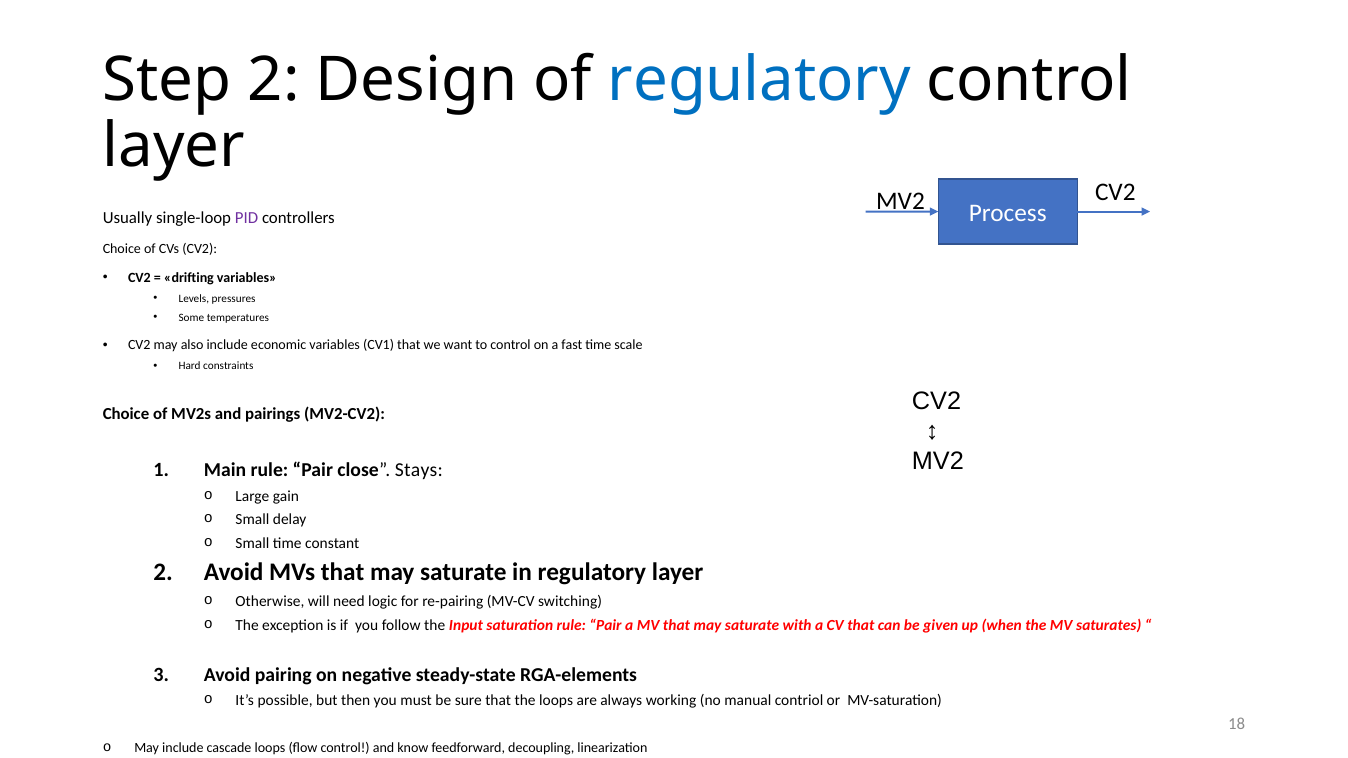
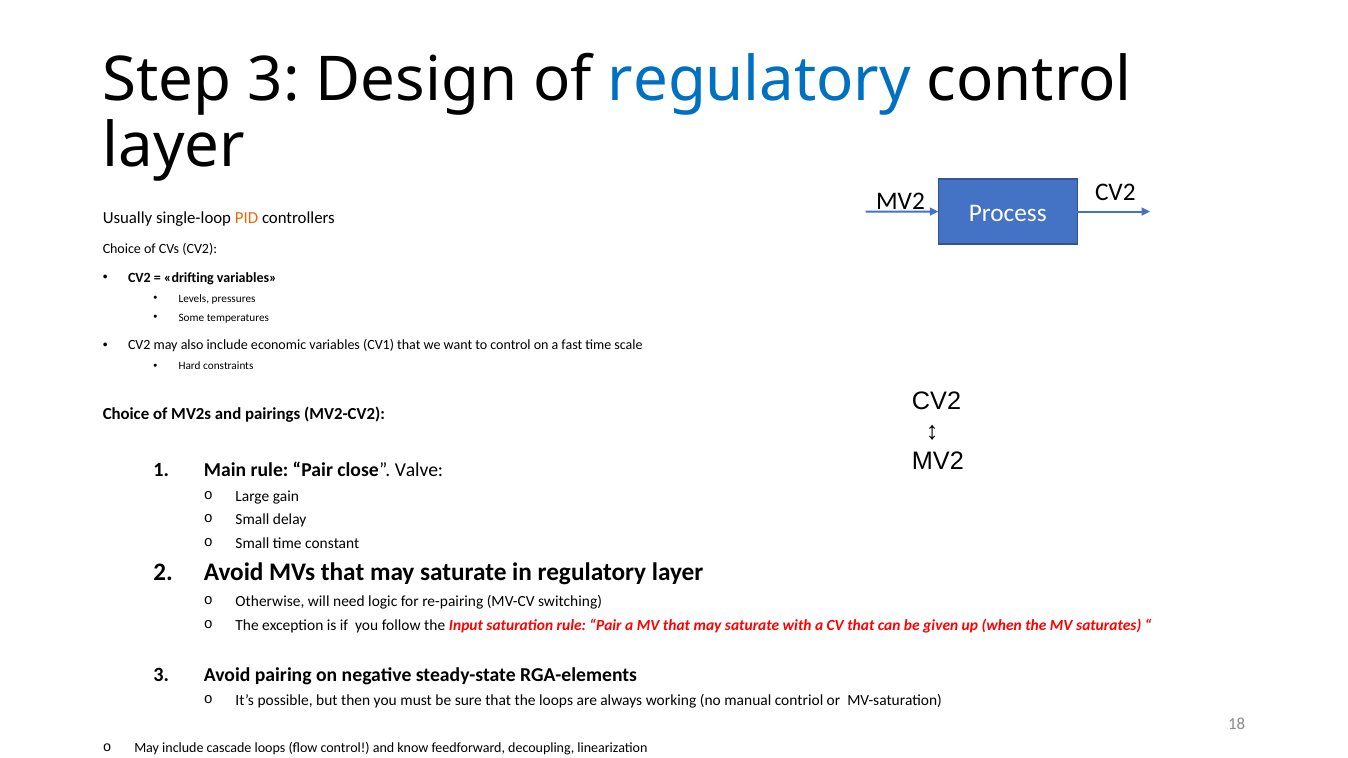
Step 2: 2 -> 3 (274, 80)
PID colour: purple -> orange (247, 218)
Stays: Stays -> Valve (419, 470)
